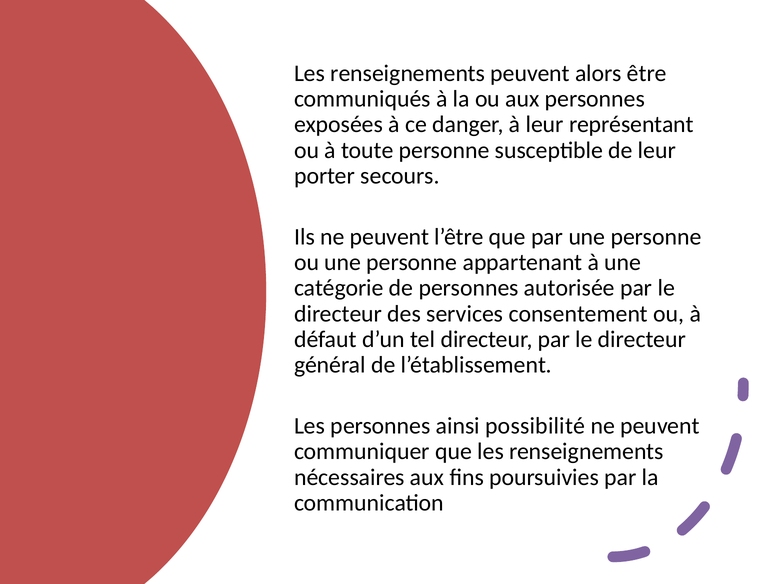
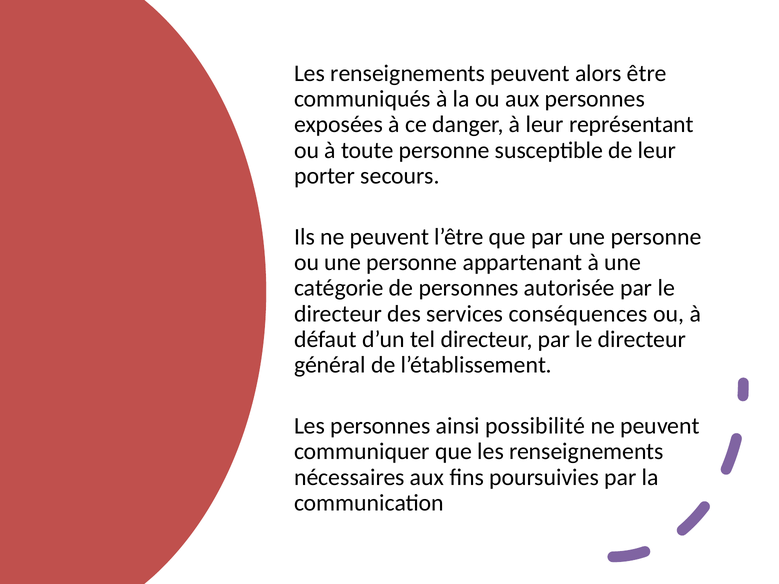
consentement: consentement -> conséquences (578, 314)
